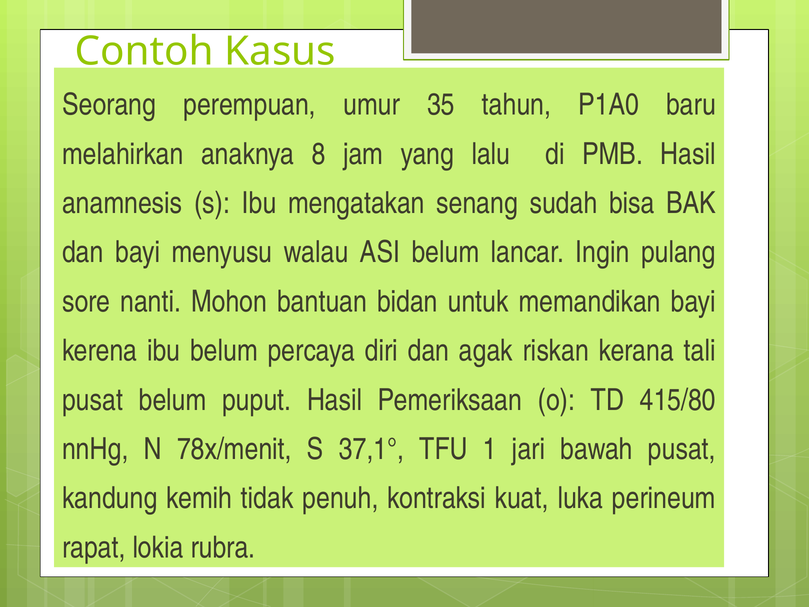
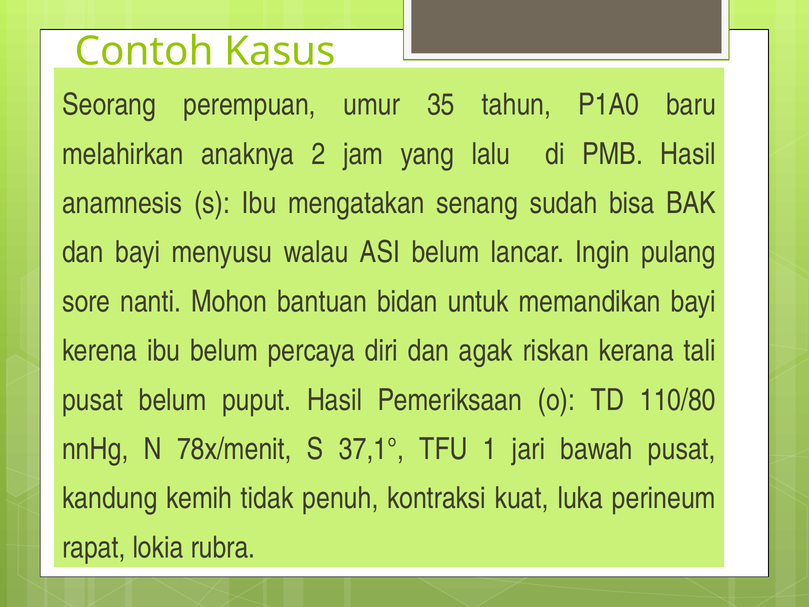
8: 8 -> 2 (319, 154)
415/80: 415/80 -> 110/80 (678, 400)
